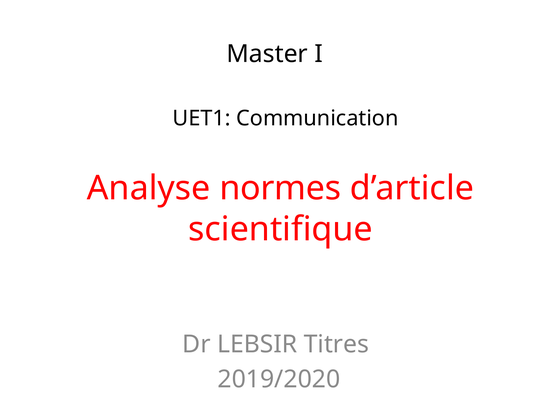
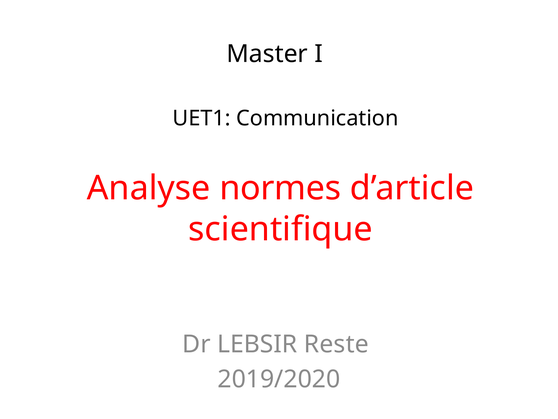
Titres: Titres -> Reste (336, 344)
